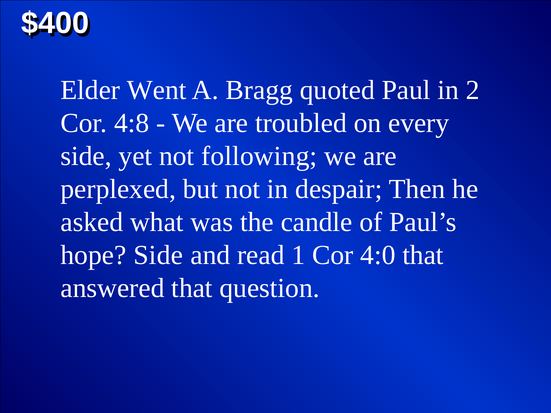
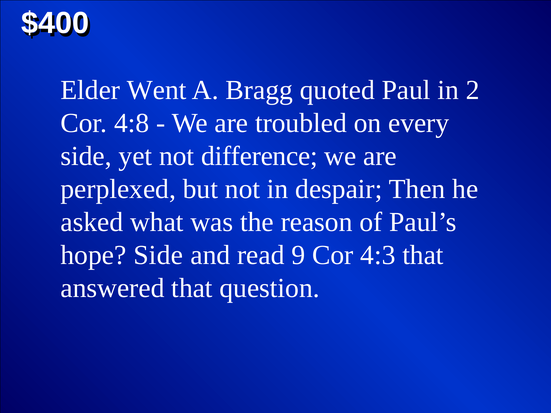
following: following -> difference (259, 156)
candle: candle -> reason (317, 222)
1: 1 -> 9 (298, 255)
4:0: 4:0 -> 4:3 (378, 255)
